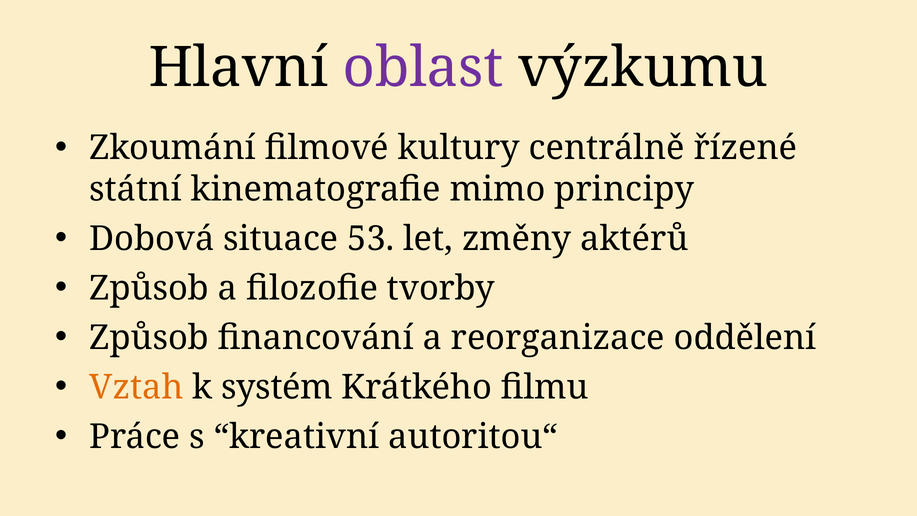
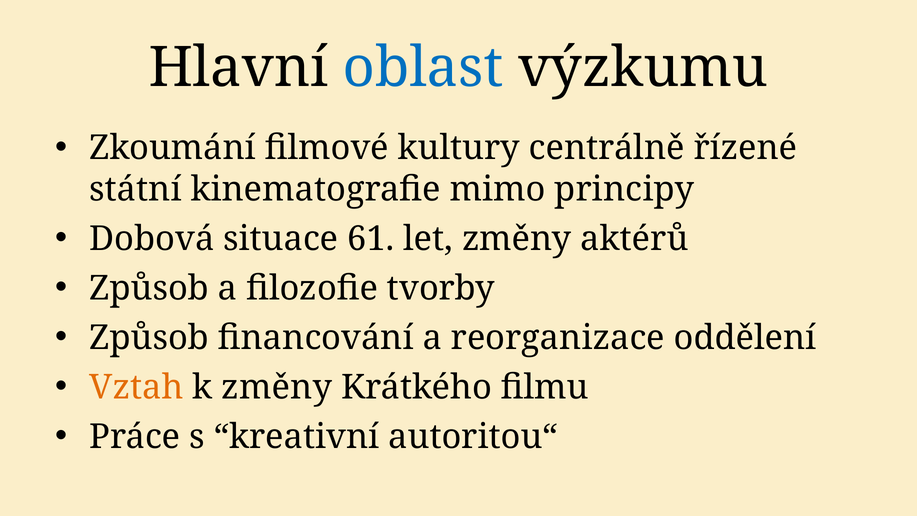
oblast colour: purple -> blue (423, 68)
53: 53 -> 61 (371, 239)
k systém: systém -> změny (277, 387)
